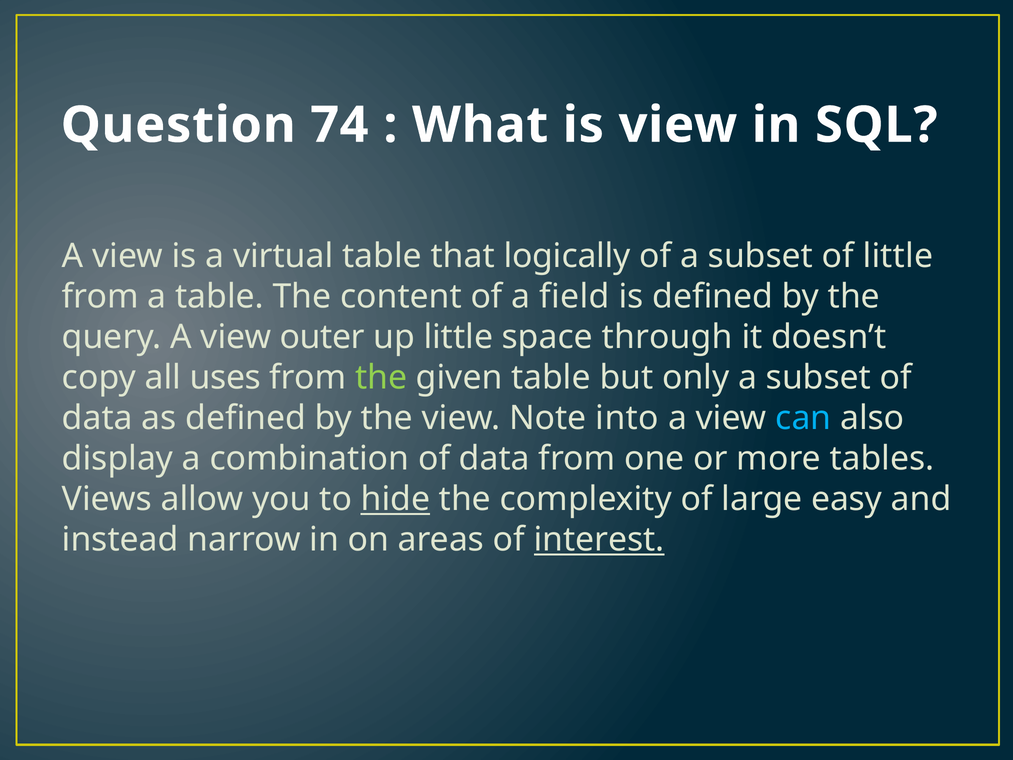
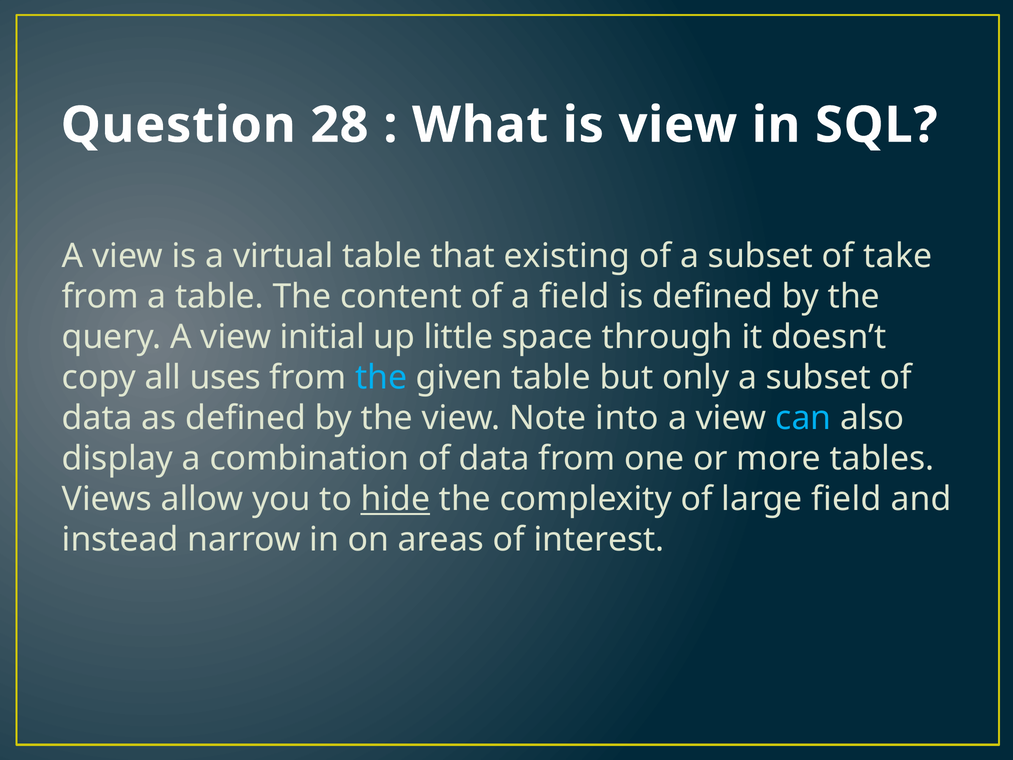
74: 74 -> 28 (339, 125)
logically: logically -> existing (567, 256)
of little: little -> take (898, 256)
outer: outer -> initial (322, 337)
the colour: light green -> light blue (381, 378)
large easy: easy -> field (846, 499)
interest underline: present -> none (599, 540)
